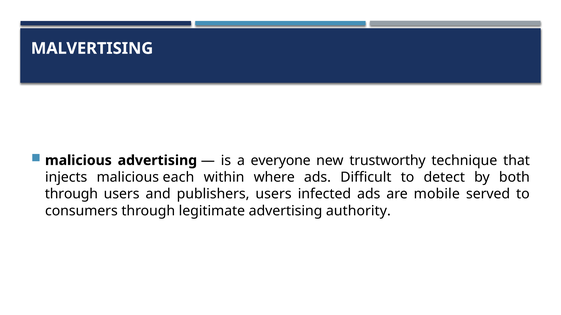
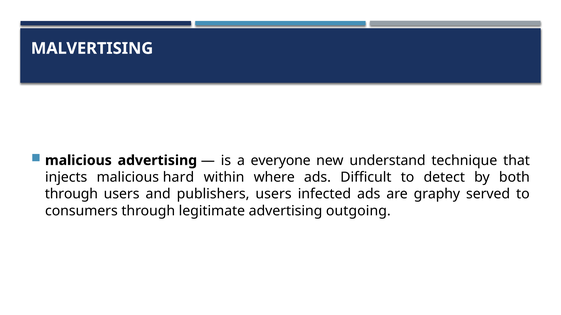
trustworthy: trustworthy -> understand (388, 161)
each: each -> hard (178, 178)
mobile: mobile -> graphy (437, 194)
authority: authority -> outgoing (358, 211)
